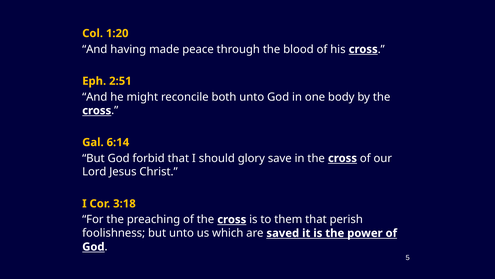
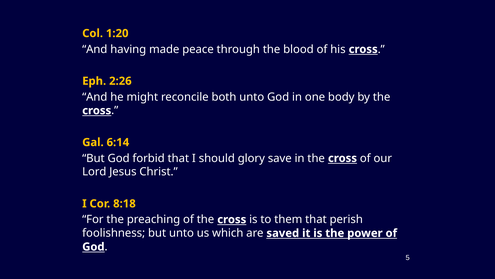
2:51: 2:51 -> 2:26 (120, 81)
3:18: 3:18 -> 8:18 (124, 203)
